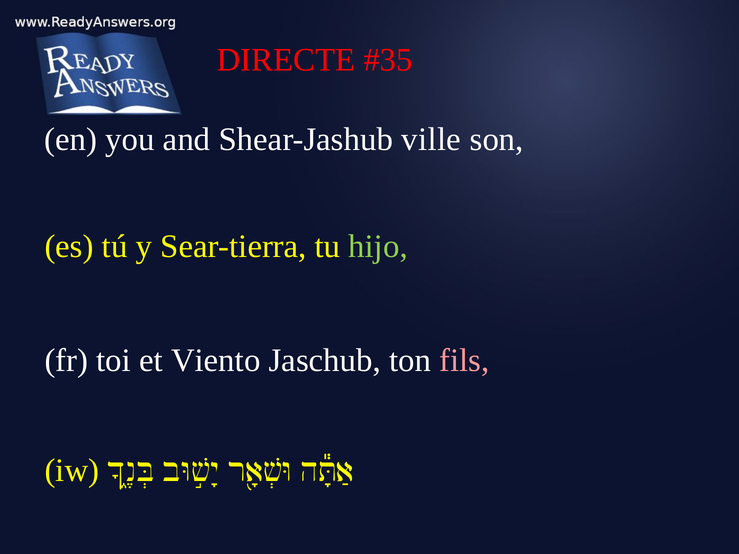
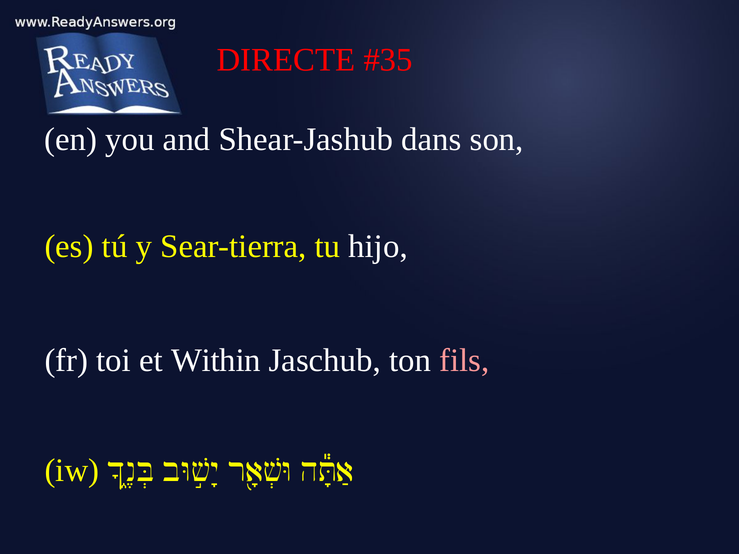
ville: ville -> dans (431, 140)
hijo colour: light green -> white (378, 247)
Viento: Viento -> Within (216, 361)
